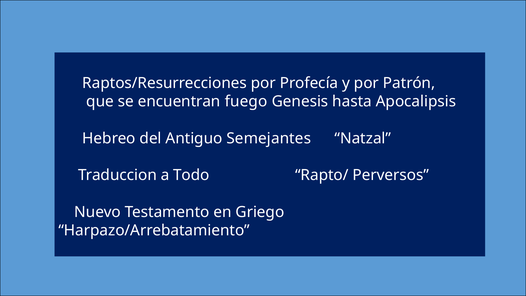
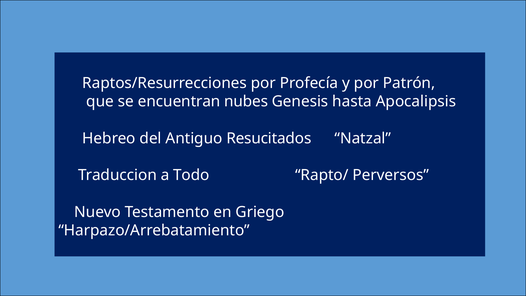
fuego: fuego -> nubes (246, 101)
Semejantes: Semejantes -> Resucitados (269, 138)
